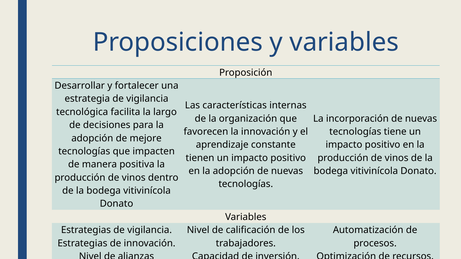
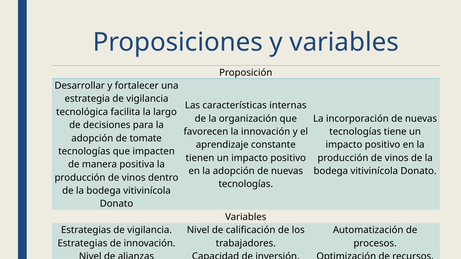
mejore: mejore -> tomate (146, 138)
